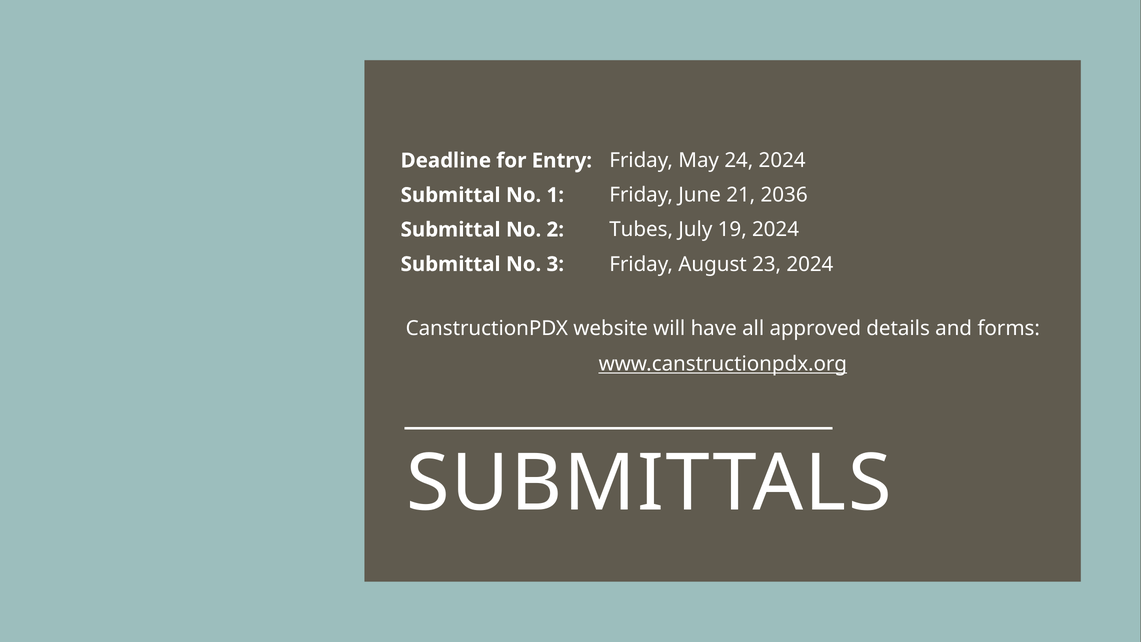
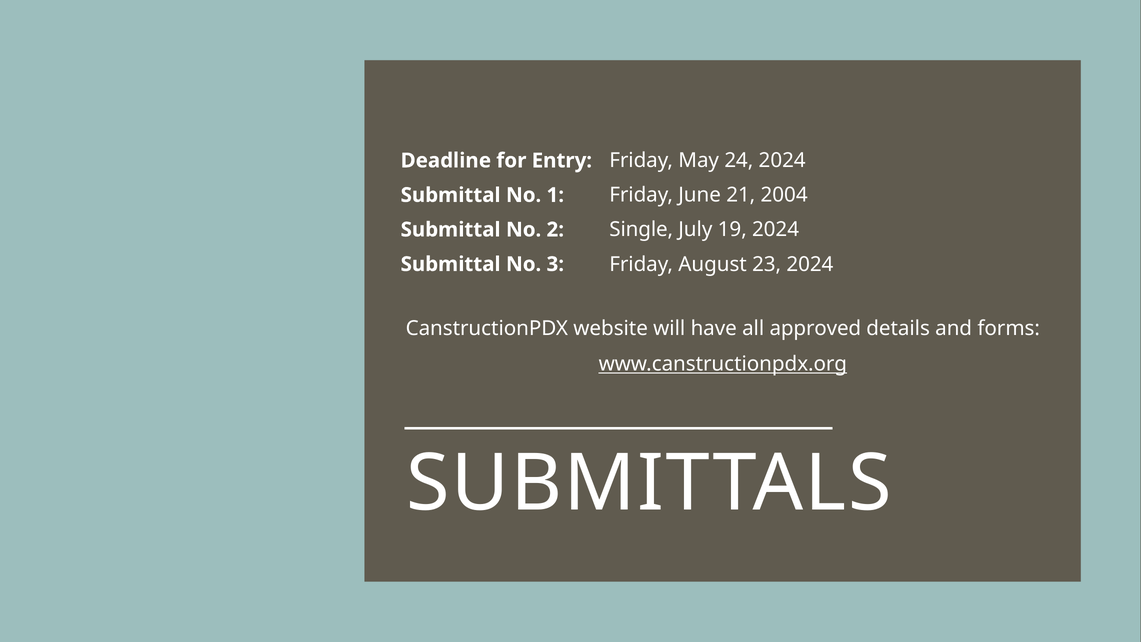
2036: 2036 -> 2004 (784, 195)
Tubes: Tubes -> Single (641, 230)
